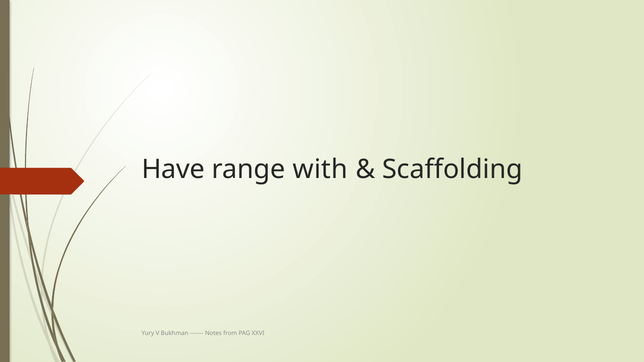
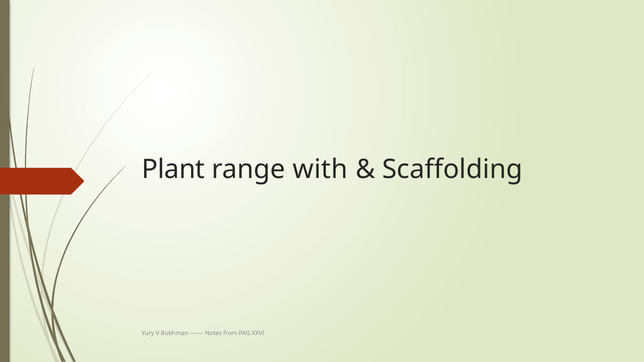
Have: Have -> Plant (173, 170)
